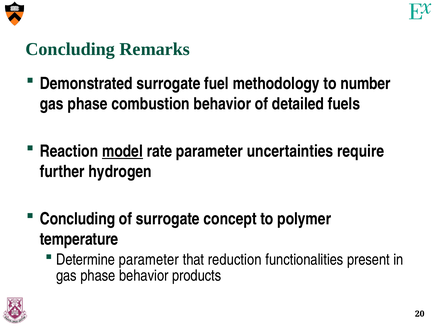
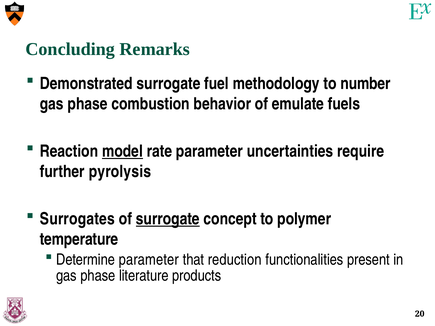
detailed: detailed -> emulate (298, 104)
hydrogen: hydrogen -> pyrolysis (120, 172)
Concluding: Concluding -> Surrogates (77, 219)
surrogate underline: none -> present (168, 219)
phase behavior: behavior -> literature (144, 276)
